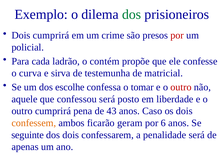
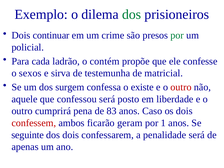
Dois cumprirá: cumprirá -> continuar (51, 35)
por colour: red -> green (177, 35)
curva: curva -> sexos (30, 73)
escolhe: escolhe -> surgem (70, 87)
tomar: tomar -> existe (142, 87)
43: 43 -> 83 (112, 111)
confessem colour: orange -> red (34, 123)
6: 6 -> 1 (163, 123)
